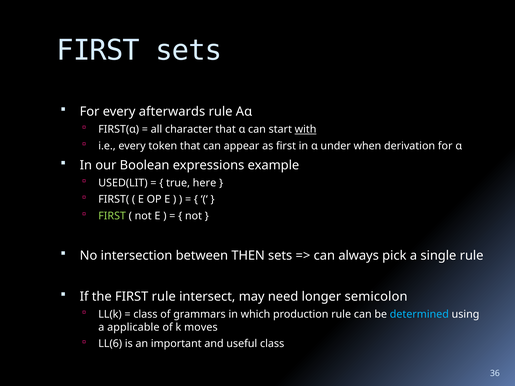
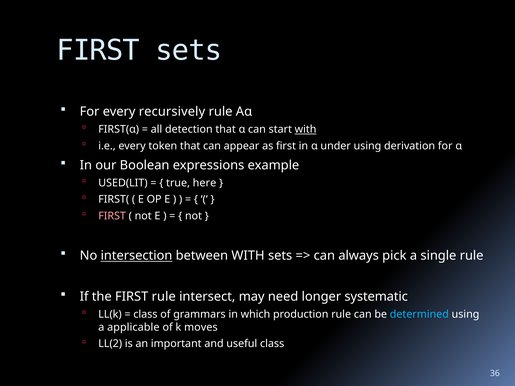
afterwards: afterwards -> recursively (172, 112)
character: character -> detection (189, 129)
under when: when -> using (367, 146)
FIRST colour: light green -> pink (112, 216)
intersection underline: none -> present (136, 256)
between THEN: THEN -> WITH (248, 256)
semicolon: semicolon -> systematic (376, 297)
LL(6: LL(6 -> LL(2 (110, 344)
